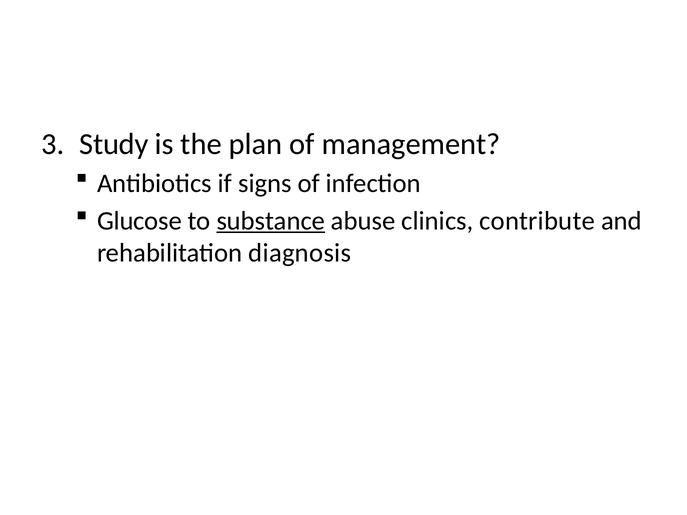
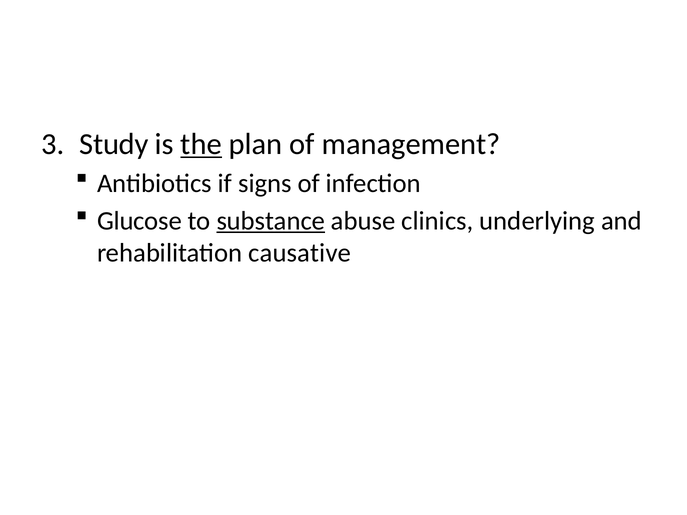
the underline: none -> present (201, 144)
contribute: contribute -> underlying (537, 221)
diagnosis: diagnosis -> causative (300, 253)
